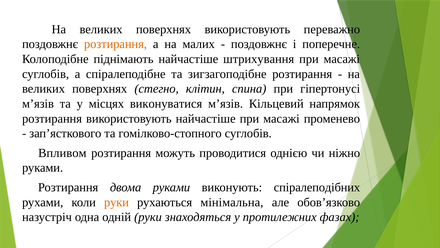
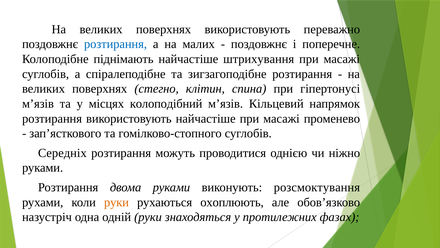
розтирання colour: orange -> blue (115, 44)
виконуватися: виконуватися -> колоподібний (166, 104)
Впливом: Впливом -> Середніх (62, 153)
спіралеподібних: спіралеподібних -> розсмоктування (317, 187)
мінімальна: мінімальна -> охоплюють (232, 202)
